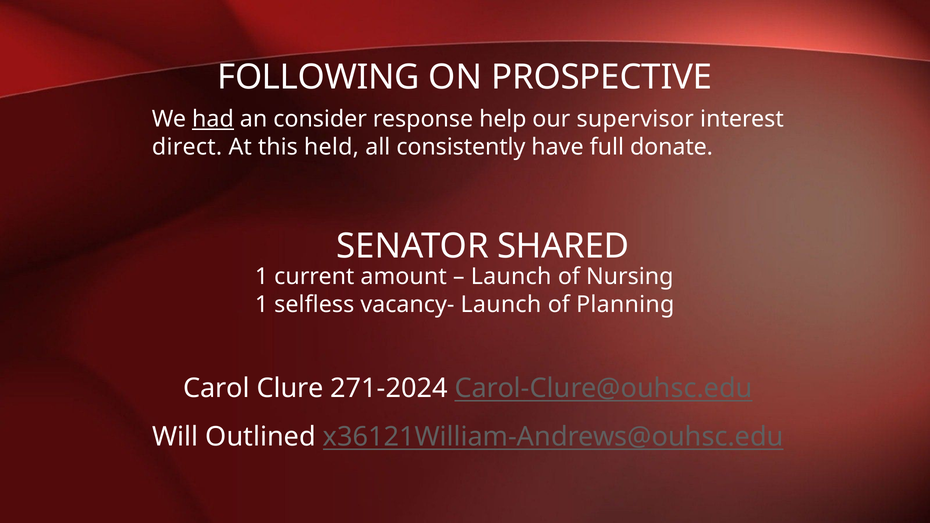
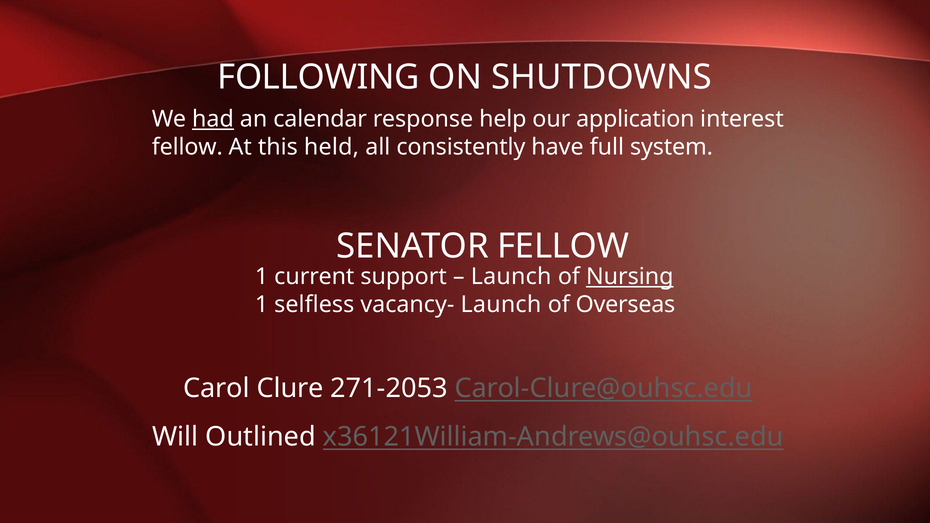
PROSPECTIVE: PROSPECTIVE -> SHUTDOWNS (602, 77)
consider: consider -> calendar (320, 119)
supervisor: supervisor -> application (635, 119)
direct: direct -> fellow (187, 147)
donate: donate -> system (671, 147)
SENATOR SHARED: SHARED -> FELLOW (563, 247)
amount: amount -> support (404, 277)
Nursing underline: none -> present (630, 277)
Planning: Planning -> Overseas (625, 305)
271-2024: 271-2024 -> 271-2053 (389, 389)
